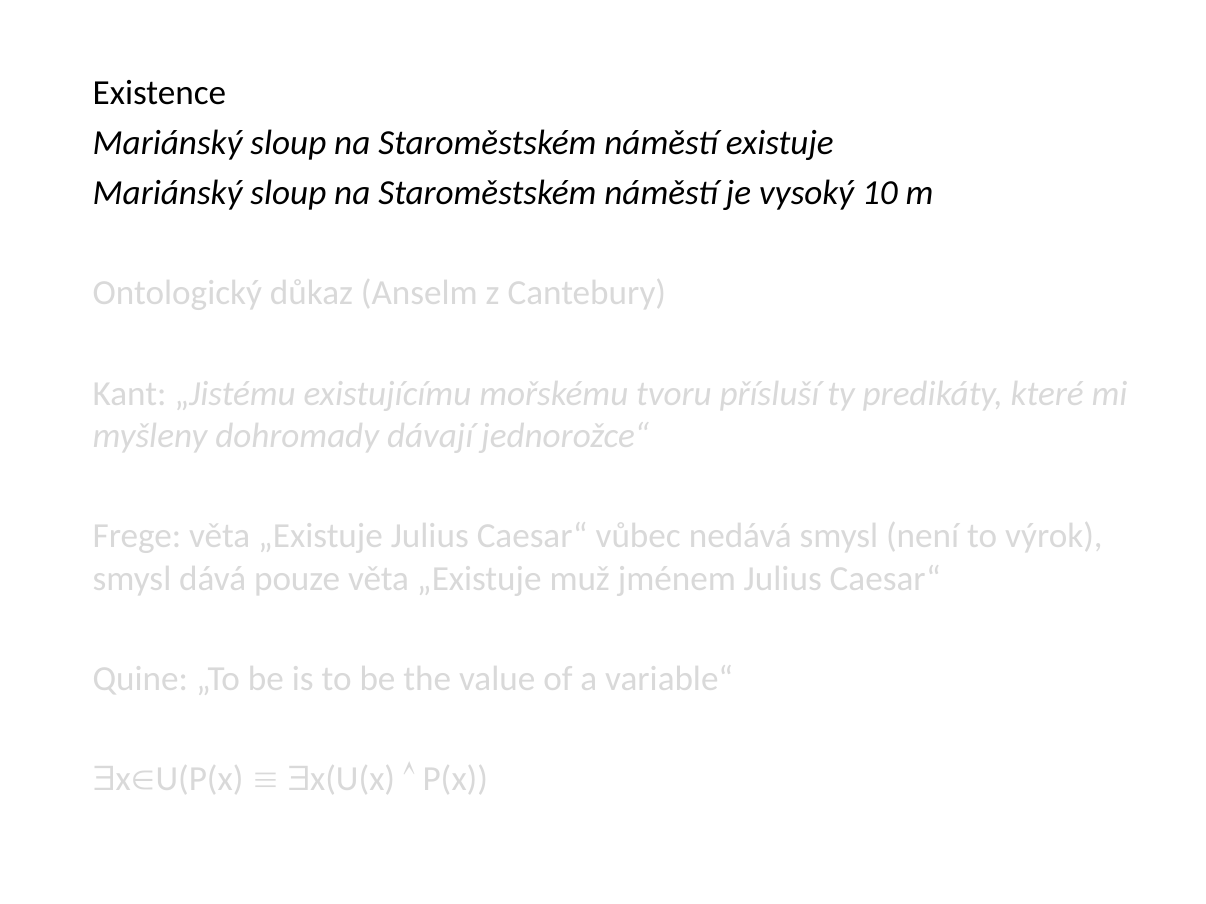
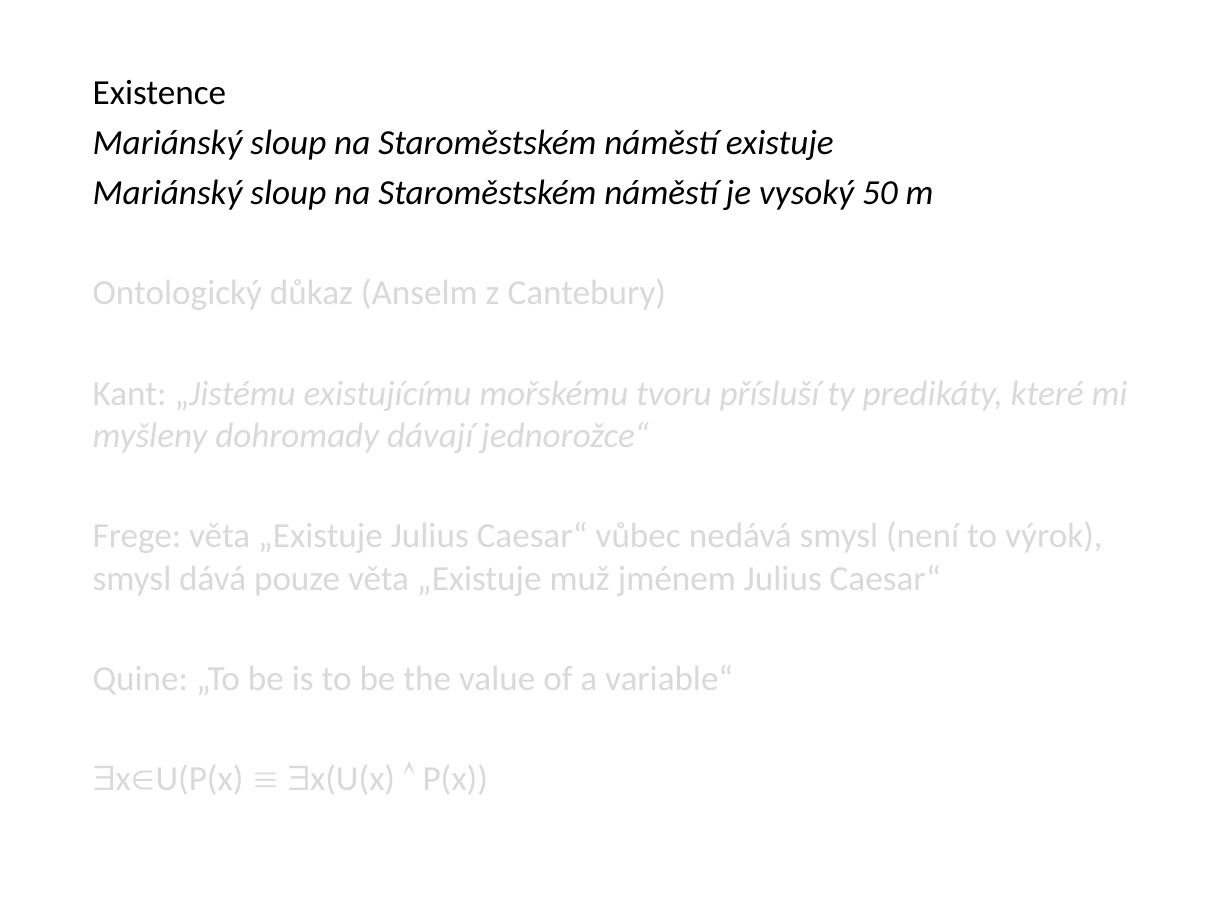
10: 10 -> 50 (880, 193)
